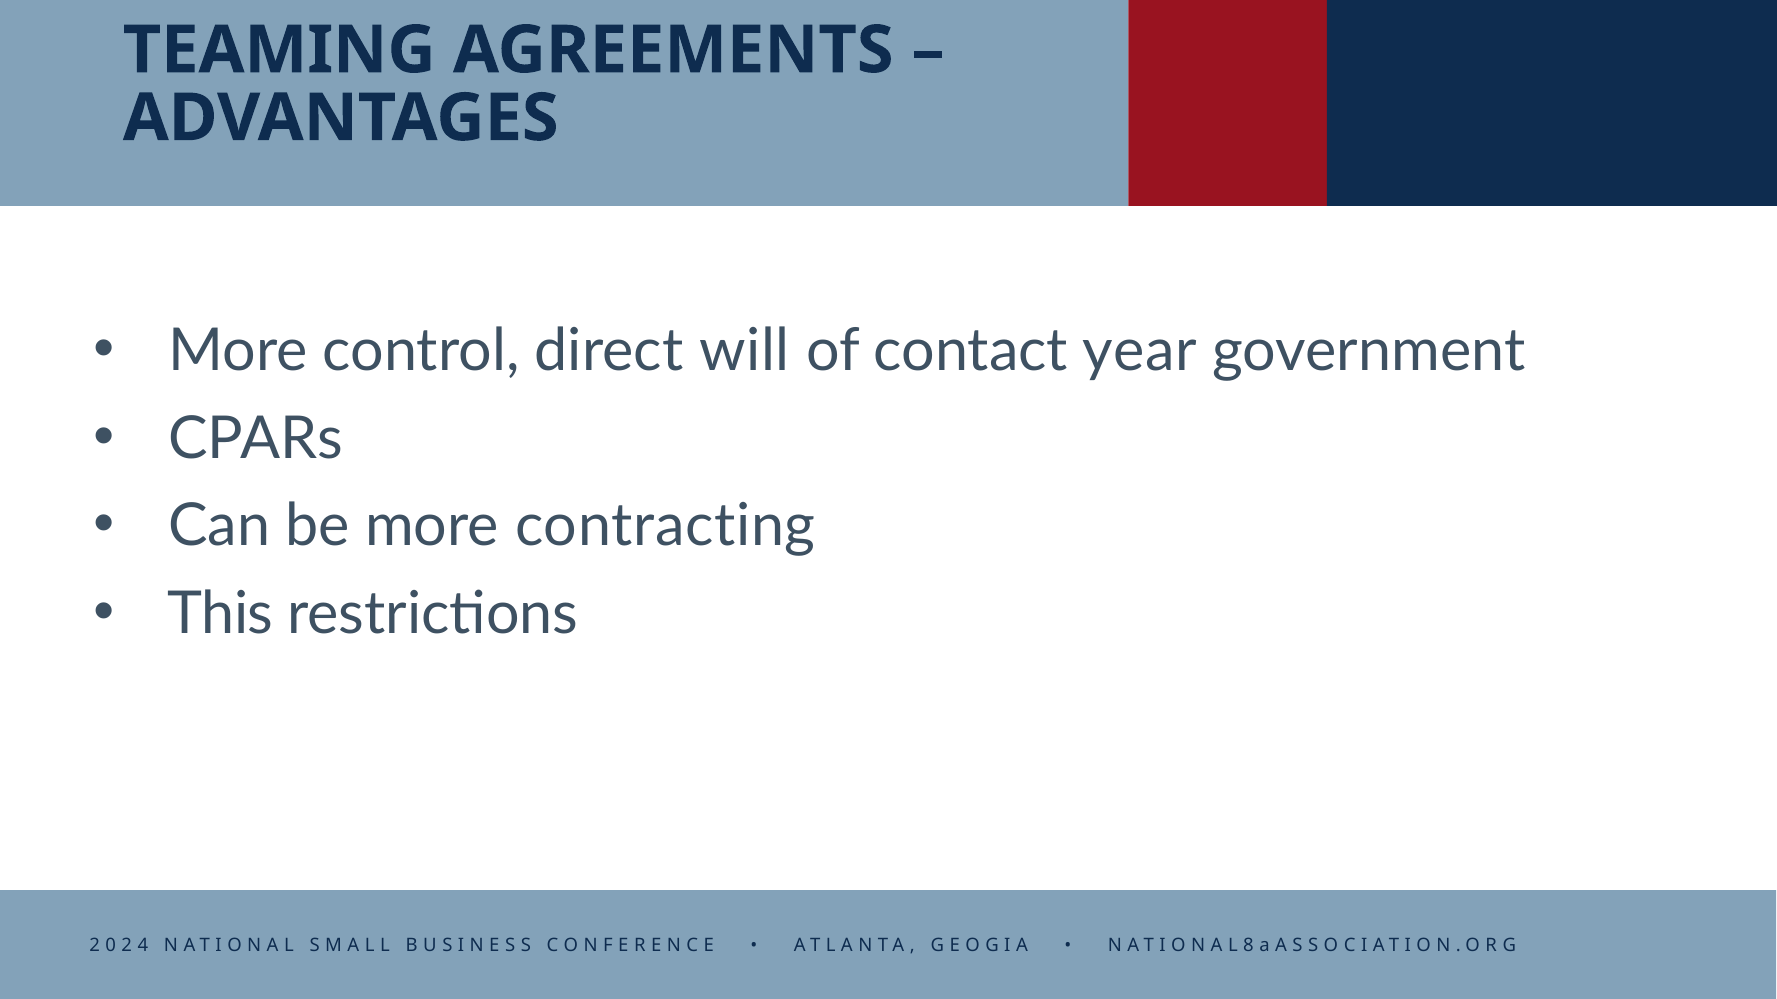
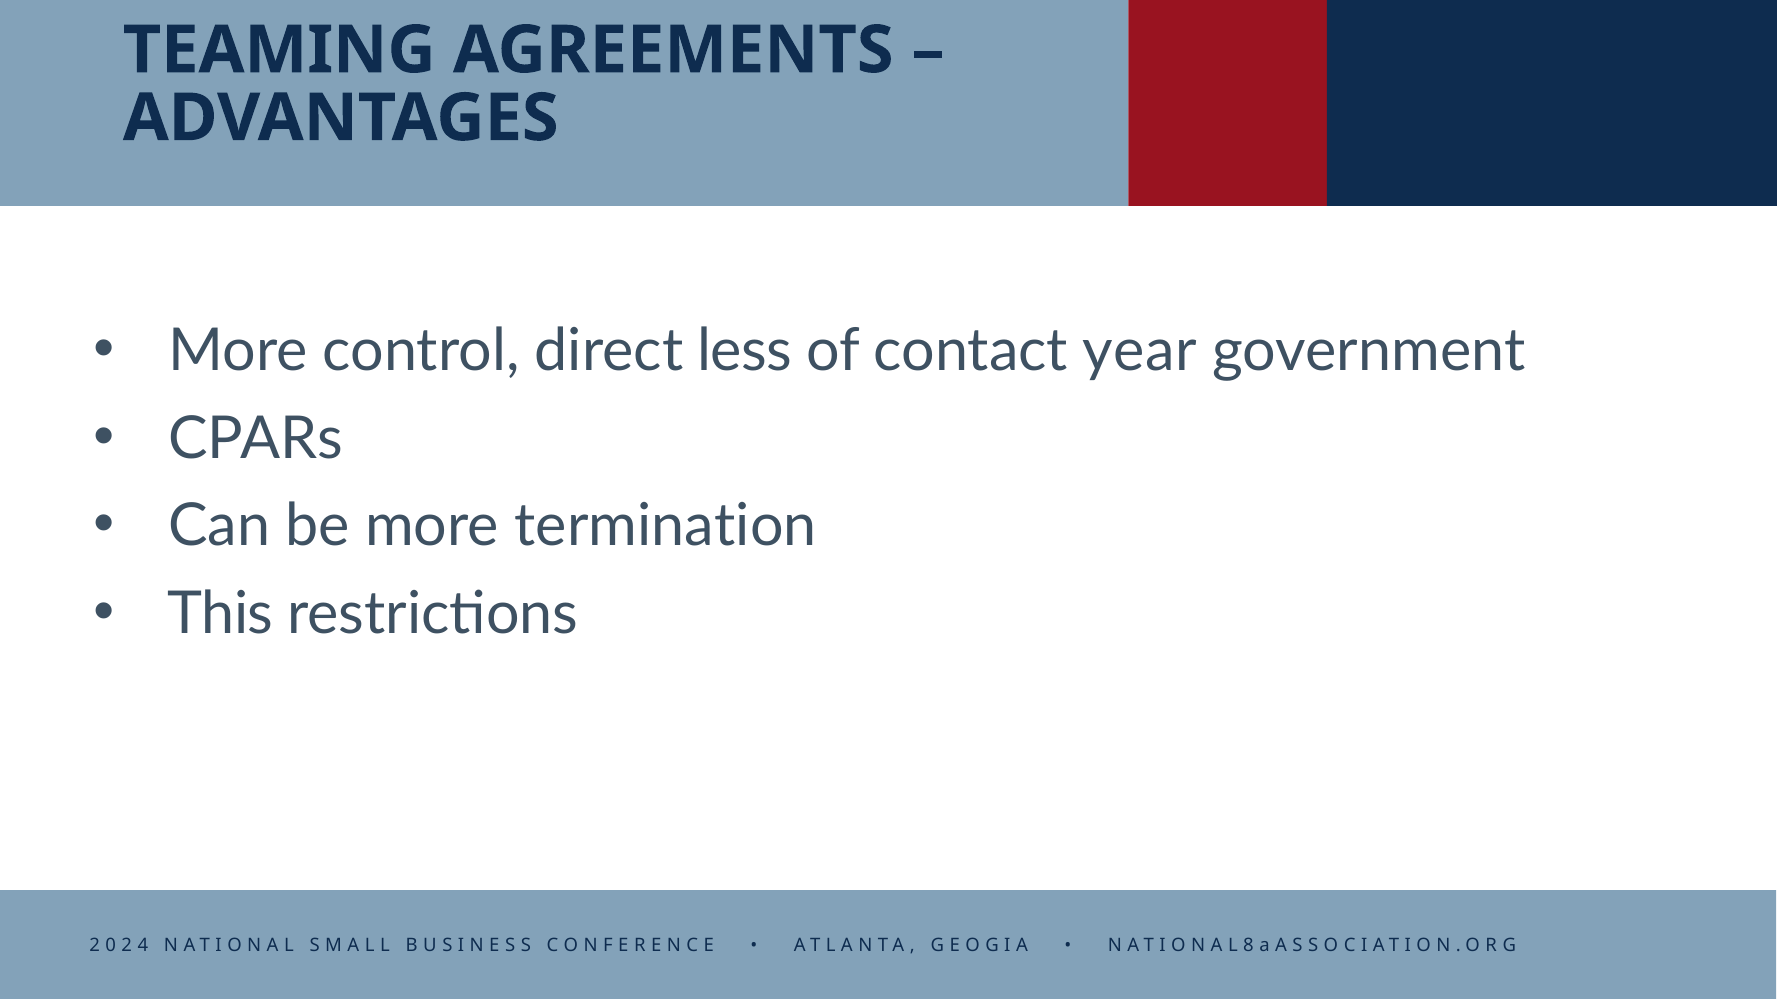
will: will -> less (745, 351)
contracting: contracting -> termination (666, 527)
